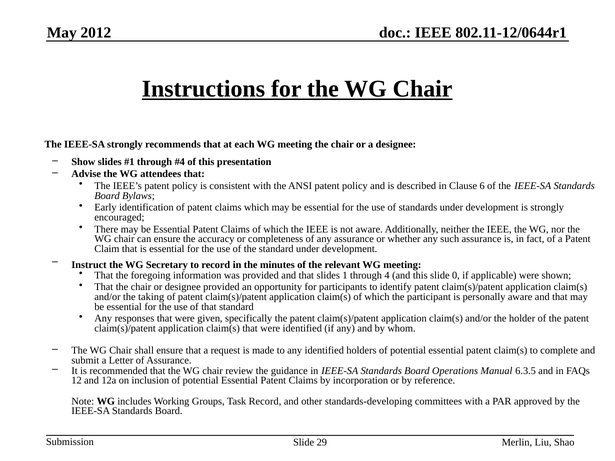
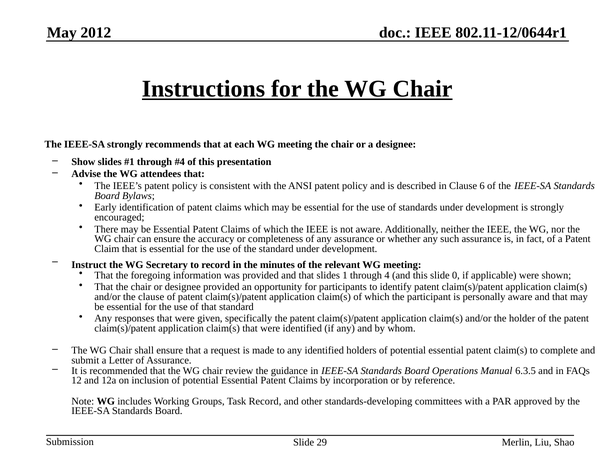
the taking: taking -> clause (151, 297)
